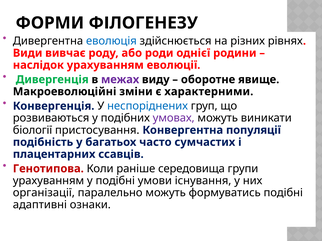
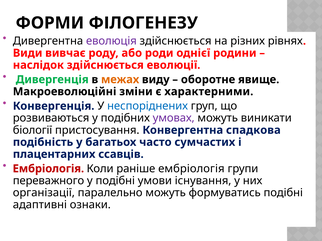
еволюція colour: blue -> purple (111, 41)
наслідок урахуванням: урахуванням -> здійснюється (105, 65)
межах colour: purple -> orange (120, 80)
популяції: популяції -> спадкова (253, 130)
Генотипова: Генотипова -> Ембріологія (48, 169)
раніше середовища: середовища -> ембріологія (191, 169)
урахуванням: урахуванням -> переважного (49, 181)
